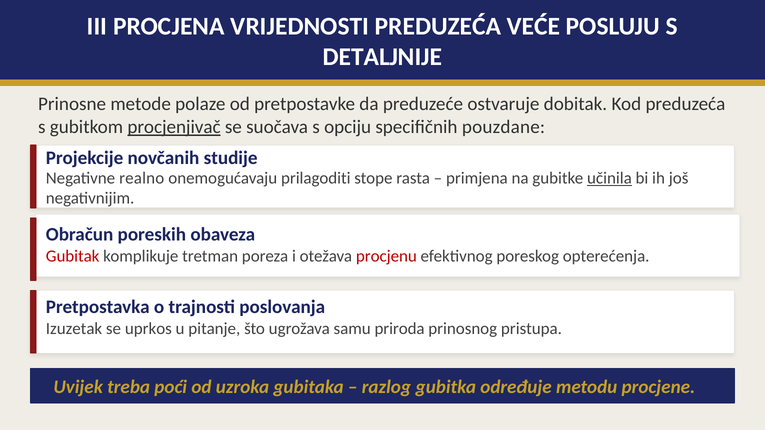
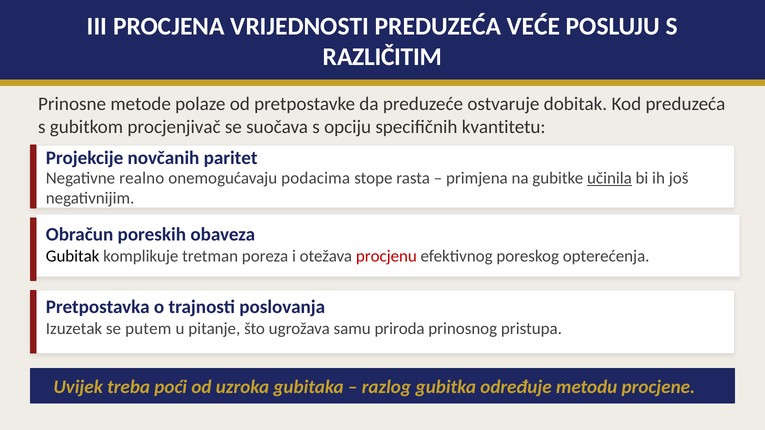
DETALJNIJE: DETALJNIJE -> RAZLIČITIM (383, 57)
procjenjivač underline: present -> none (174, 127)
pouzdane: pouzdane -> kvantitetu (504, 127)
studije: studije -> paritet (231, 158)
prilagoditi: prilagoditi -> podacima (316, 178)
Gubitak colour: red -> black (73, 256)
uprkos: uprkos -> putem (148, 329)
